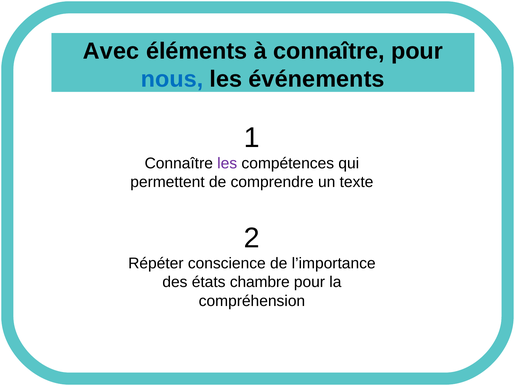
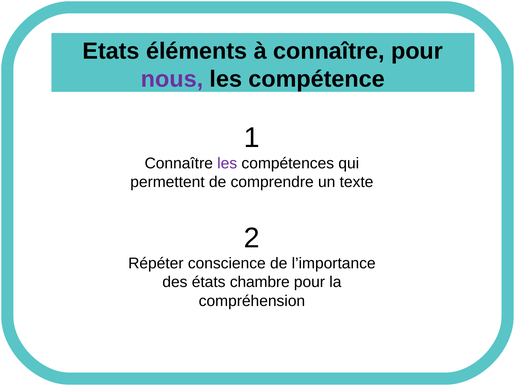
Avec: Avec -> Etats (111, 51)
nous colour: blue -> purple (172, 79)
événements: événements -> compétence (317, 79)
